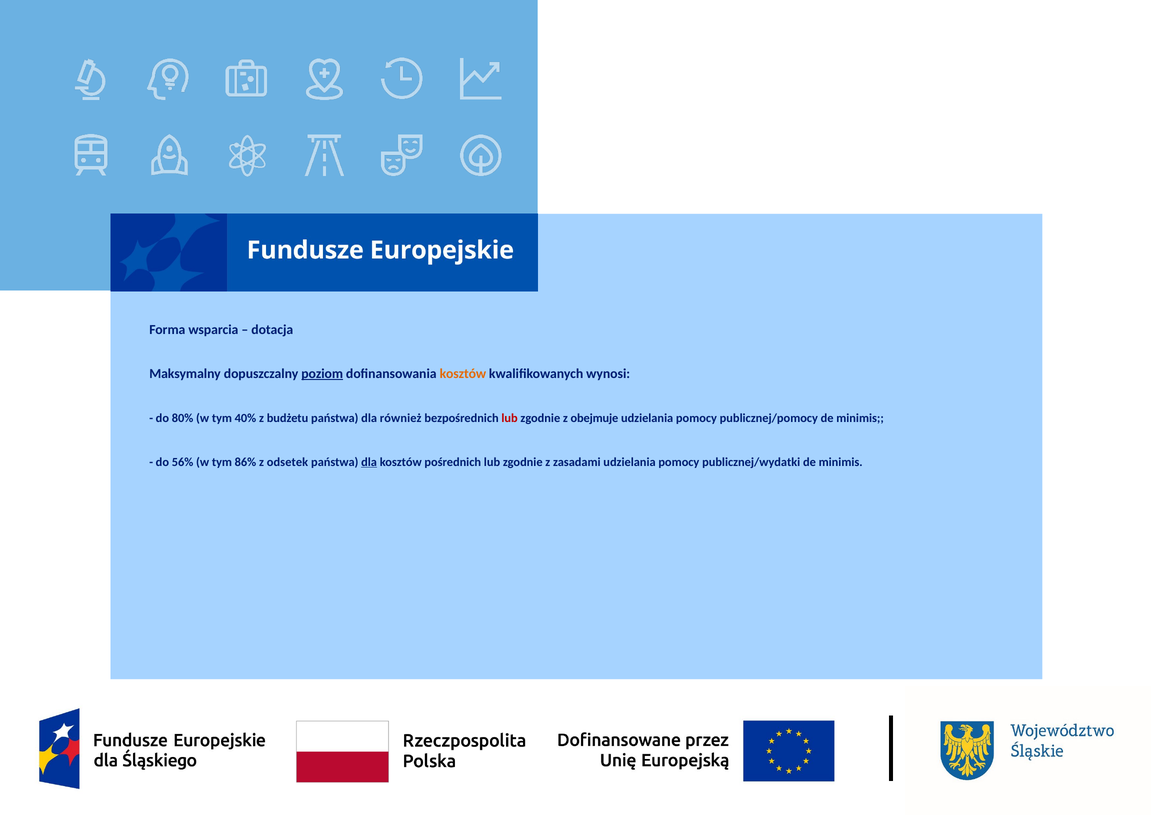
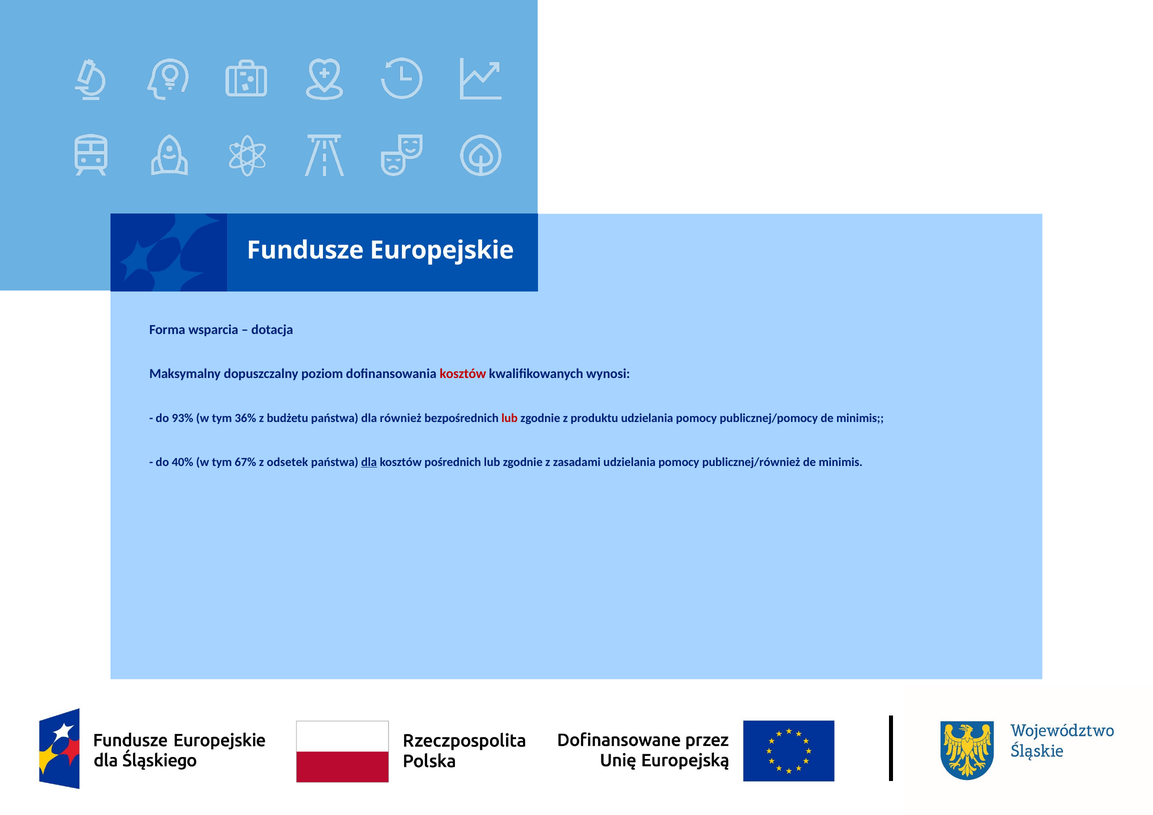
poziom underline: present -> none (322, 374)
kosztów colour: orange -> red (463, 374)
80%: 80% -> 93% (183, 418)
40%: 40% -> 36% (245, 418)
obejmuje: obejmuje -> produktu (594, 418)
56%: 56% -> 40% (183, 462)
86%: 86% -> 67% (245, 462)
publicznej/wydatki: publicznej/wydatki -> publicznej/również (751, 462)
